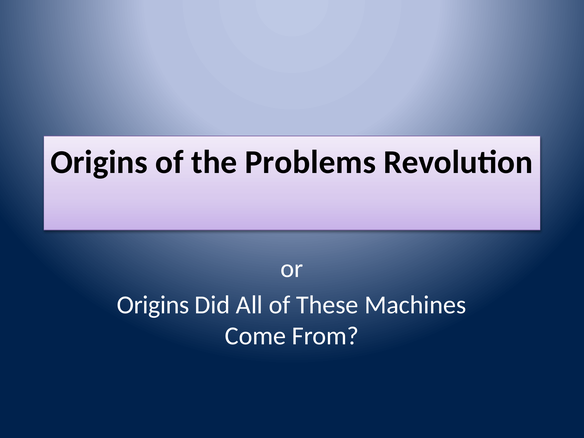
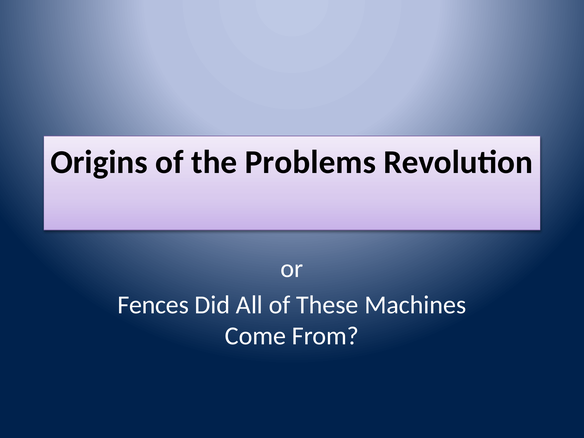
Origins: Origins -> Fences (153, 305)
